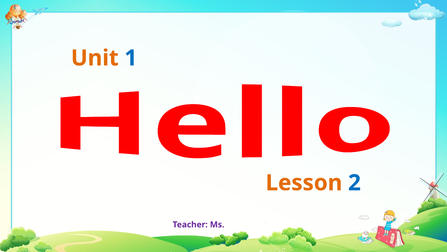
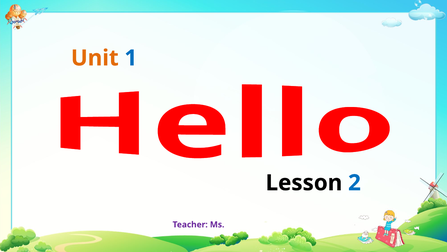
Lesson colour: orange -> black (304, 182)
